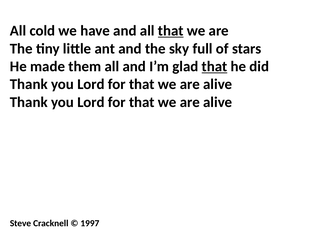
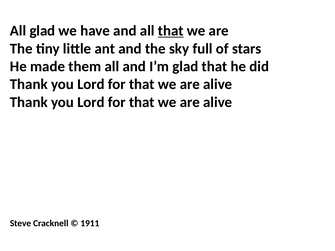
All cold: cold -> glad (42, 31)
that underline: present -> none (214, 67)
1997: 1997 -> 1911 (90, 224)
